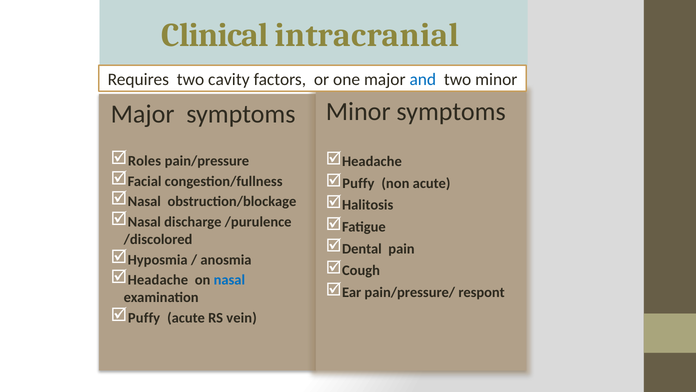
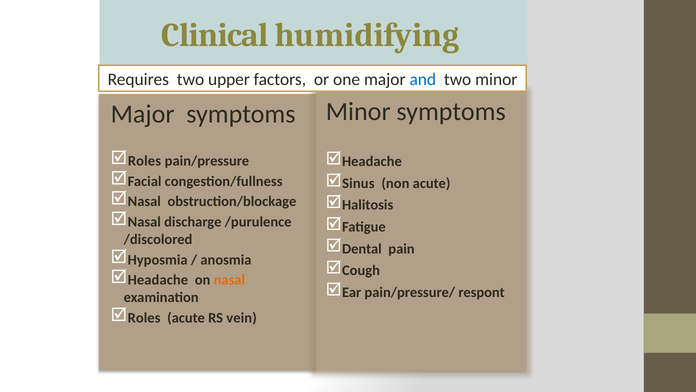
intracranial: intracranial -> humidifying (367, 35)
cavity: cavity -> upper (229, 79)
Puffy: Puffy -> Sinus (358, 183)
nasal colour: blue -> orange (229, 280)
Puffy: Puffy -> Roles (144, 317)
